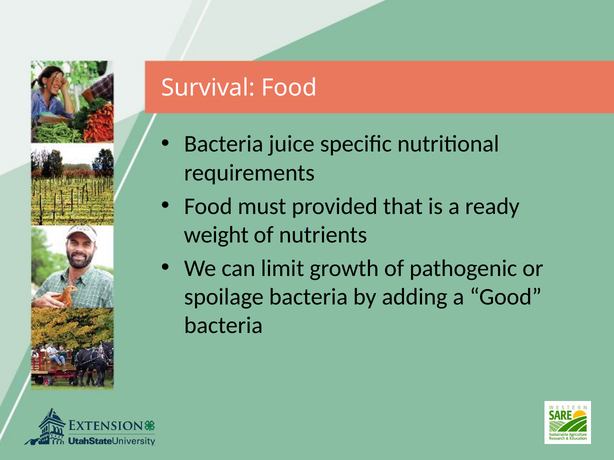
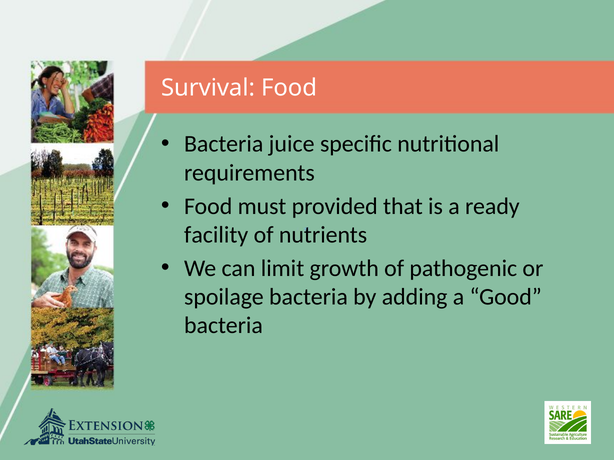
weight: weight -> facility (216, 235)
